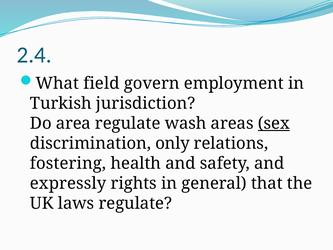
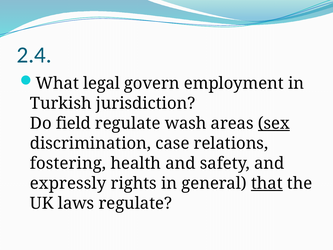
field: field -> legal (102, 83)
area: area -> field (73, 123)
only: only -> case (172, 143)
that underline: none -> present (267, 183)
